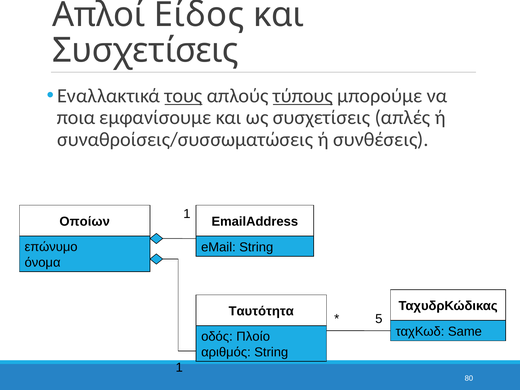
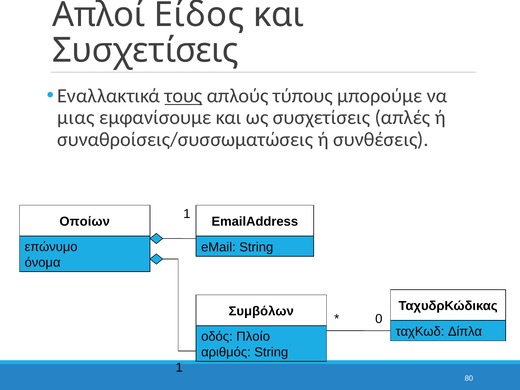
τύπους underline: present -> none (303, 96)
ποια: ποια -> μιας (76, 118)
Ταυτότητα: Ταυτότητα -> Συμβόλων (261, 311)
5: 5 -> 0 (379, 319)
Same: Same -> Δίπλα (465, 332)
